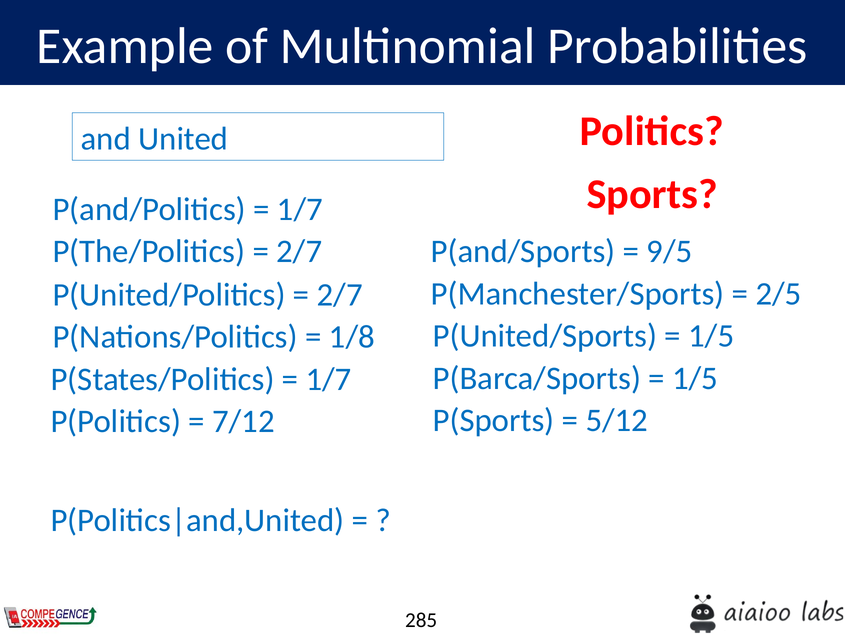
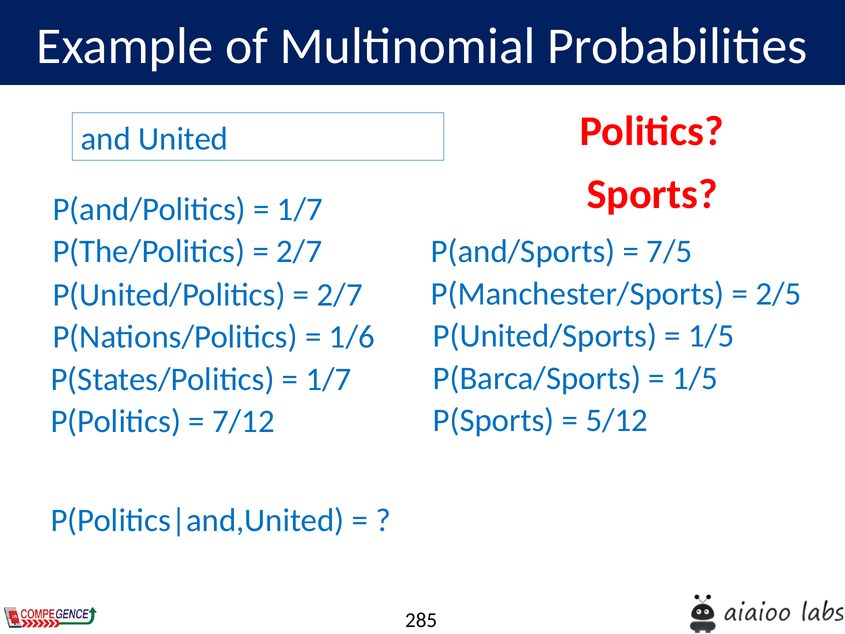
9/5: 9/5 -> 7/5 (669, 251)
1/8: 1/8 -> 1/6 (352, 337)
